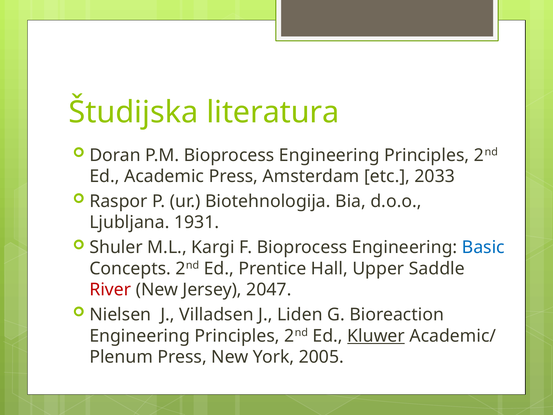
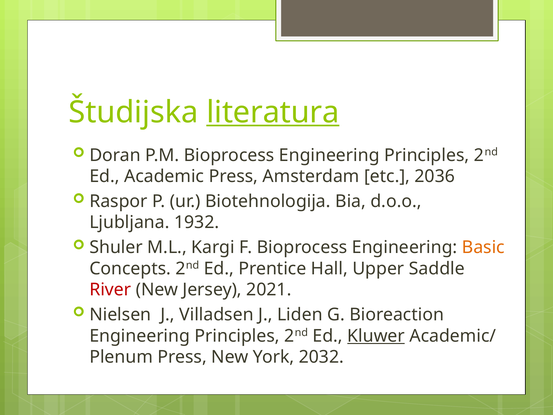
literatura underline: none -> present (273, 112)
2033: 2033 -> 2036 (435, 176)
1931: 1931 -> 1932 (197, 222)
Basic colour: blue -> orange (483, 247)
2047: 2047 -> 2021 (269, 290)
2005: 2005 -> 2032 (321, 357)
